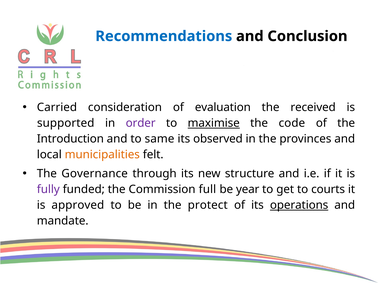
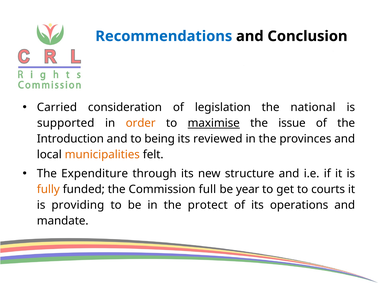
evaluation: evaluation -> legislation (223, 108)
received: received -> national (313, 108)
order colour: purple -> orange (141, 123)
code: code -> issue (292, 123)
same: same -> being (160, 139)
observed: observed -> reviewed (218, 139)
Governance: Governance -> Expenditure (95, 174)
fully colour: purple -> orange (48, 190)
approved: approved -> providing (78, 205)
operations underline: present -> none (299, 205)
